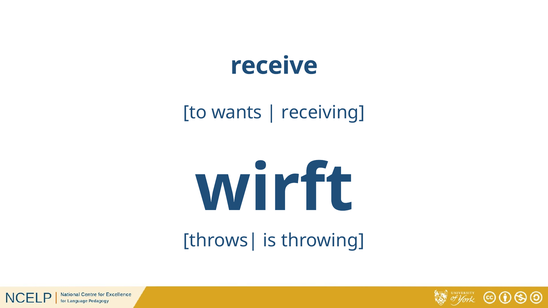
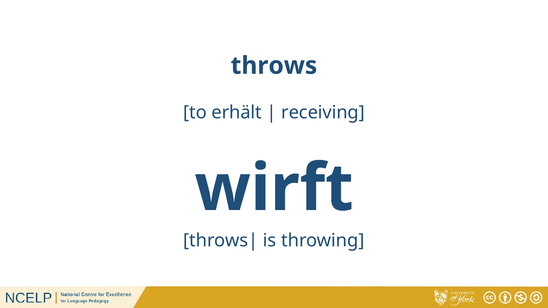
receive: receive -> throws (274, 66)
wants: wants -> erhält (237, 113)
